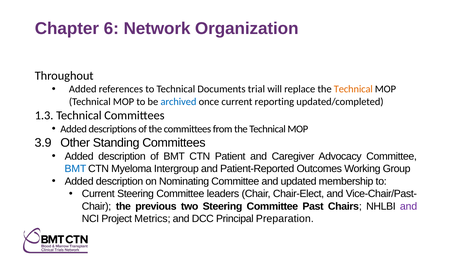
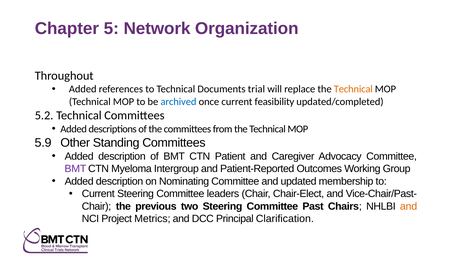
6: 6 -> 5 (111, 29)
reporting: reporting -> feasibility (274, 102)
1.3: 1.3 -> 5.2 (44, 116)
3.9: 3.9 -> 5.9 (43, 143)
BMT colour: blue -> purple (75, 169)
and colour: purple -> orange (409, 207)
Preparation: Preparation -> Clarification (285, 219)
